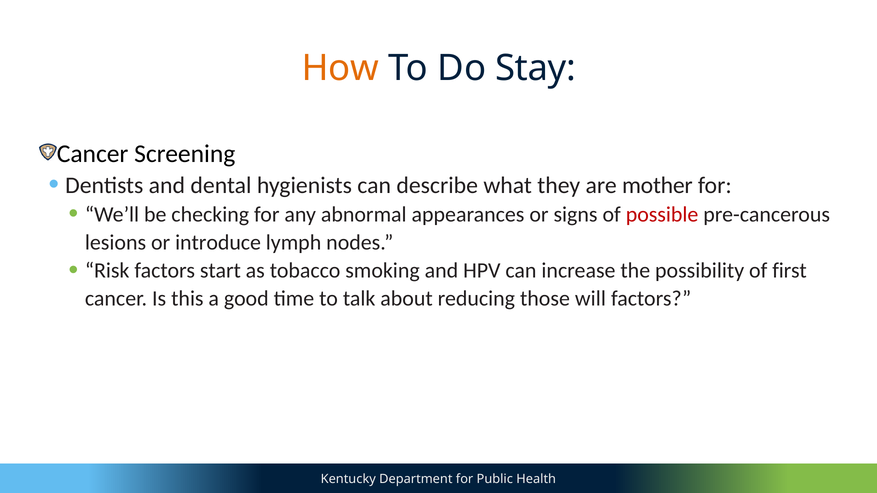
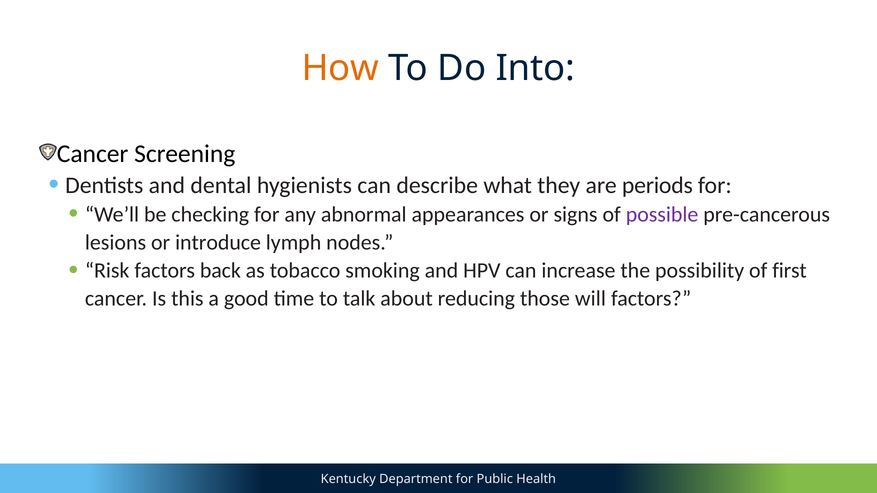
Stay: Stay -> Into (535, 68)
mother: mother -> periods (657, 185)
possible colour: red -> purple (662, 214)
start: start -> back (220, 271)
